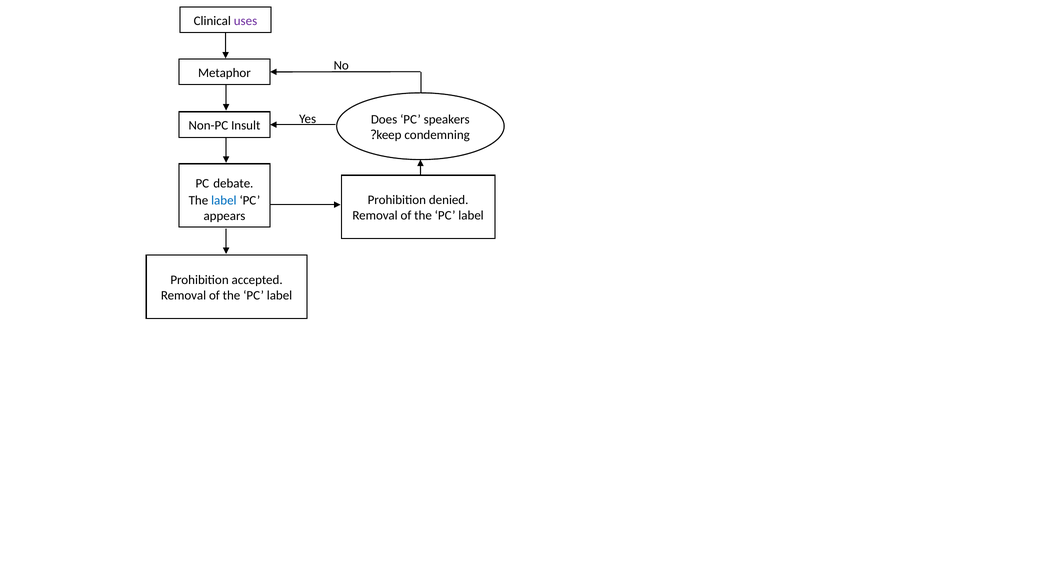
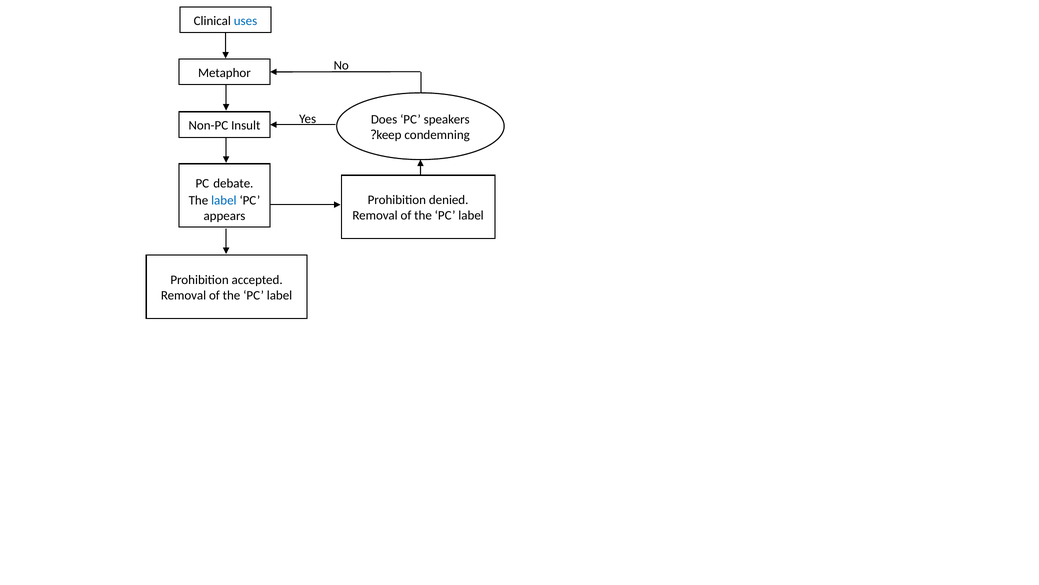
uses colour: purple -> blue (246, 21)
